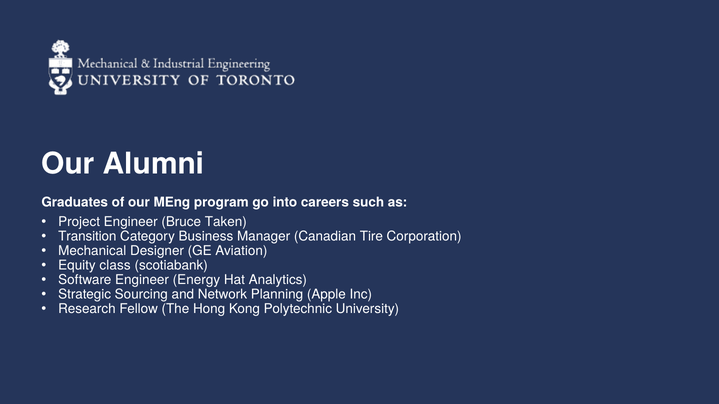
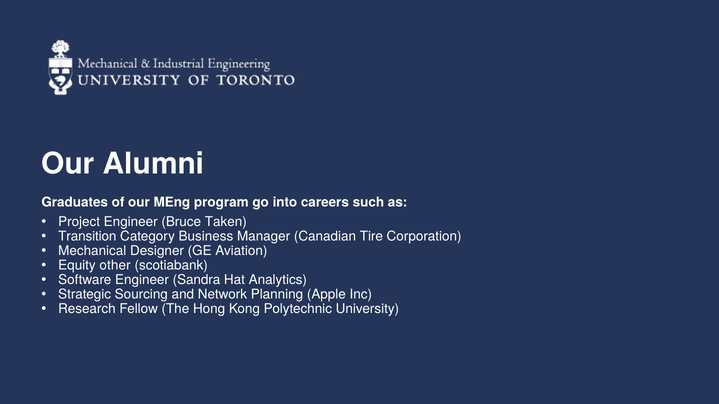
class: class -> other (115, 266)
Energy: Energy -> Sandra (196, 280)
